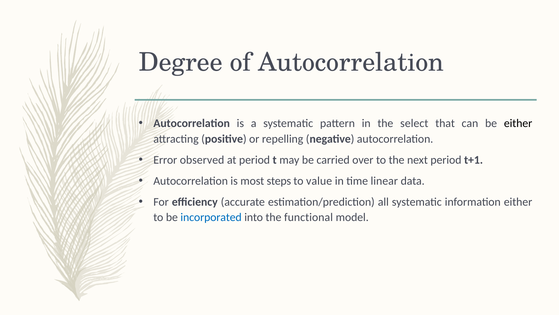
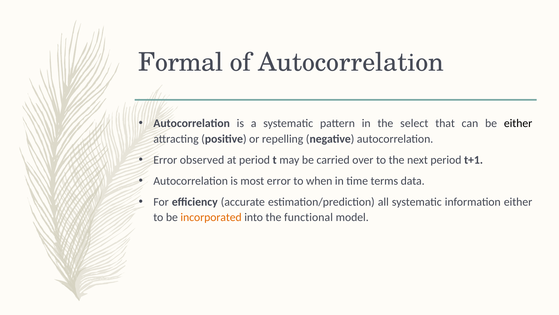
Degree: Degree -> Formal (181, 62)
most steps: steps -> error (279, 181)
value: value -> when (319, 181)
linear: linear -> terms (384, 181)
incorporated colour: blue -> orange (211, 217)
